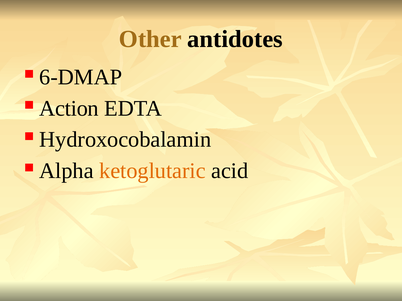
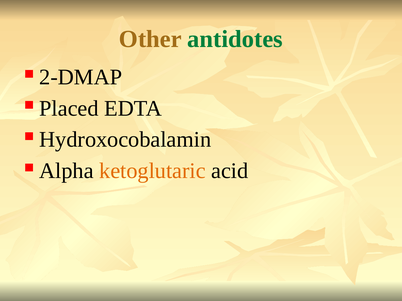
antidotes colour: black -> green (235, 39)
6-DMAP: 6-DMAP -> 2-DMAP (81, 77)
Action: Action -> Placed (69, 109)
